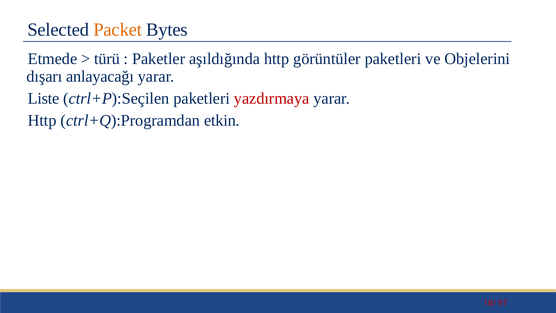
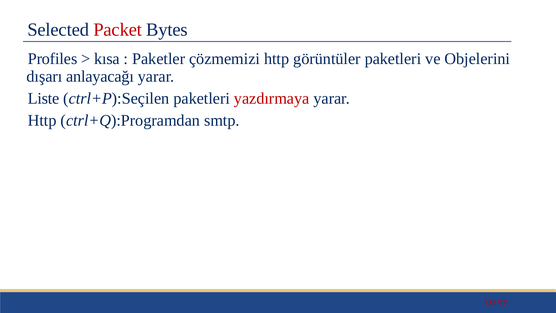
Packet colour: orange -> red (118, 30)
Etmede: Etmede -> Profiles (53, 59)
türü: türü -> kısa (107, 59)
aşıldığında: aşıldığında -> çözmemizi (225, 59)
etkin: etkin -> smtp (222, 120)
